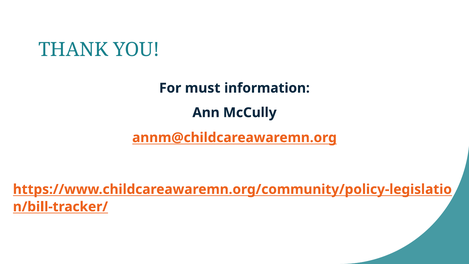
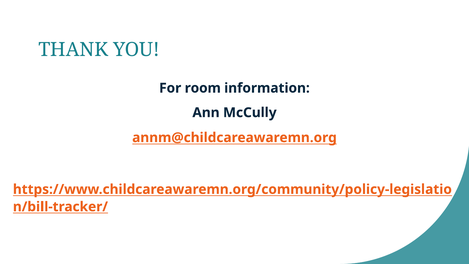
must: must -> room (203, 88)
